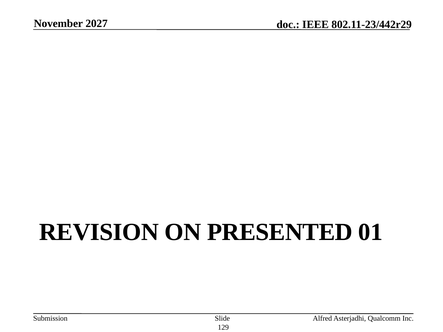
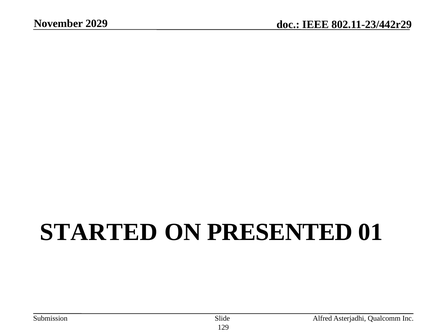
2027: 2027 -> 2029 (97, 23)
REVISION: REVISION -> STARTED (99, 232)
